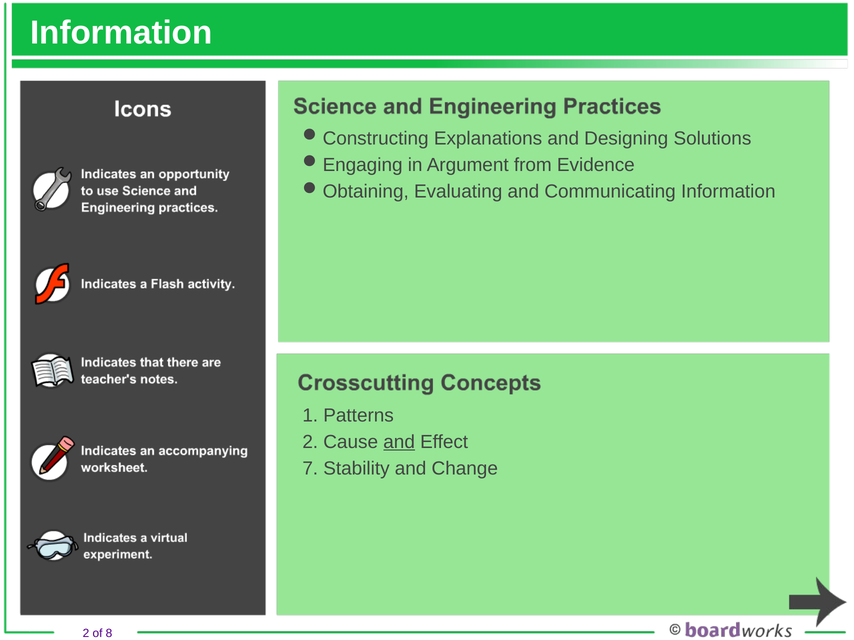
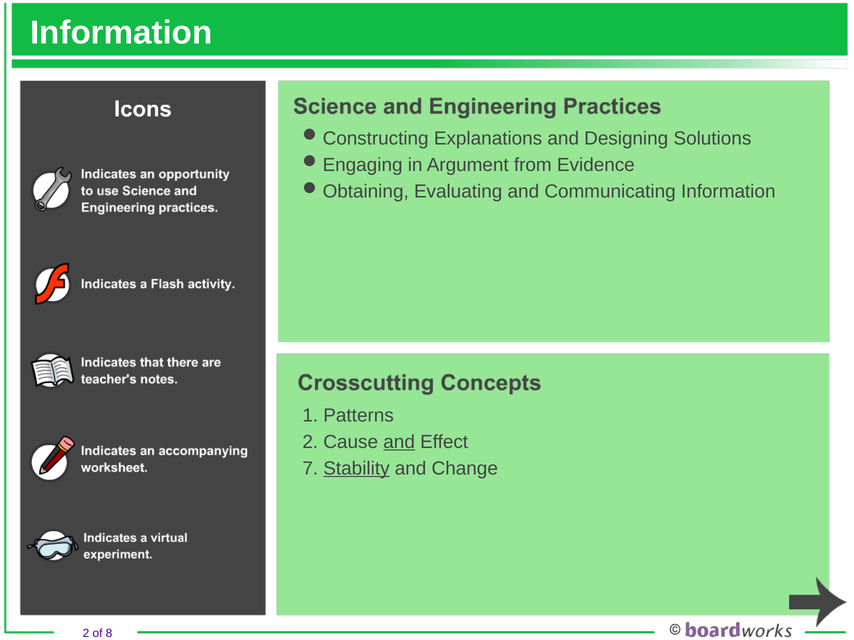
Stability underline: none -> present (356, 469)
